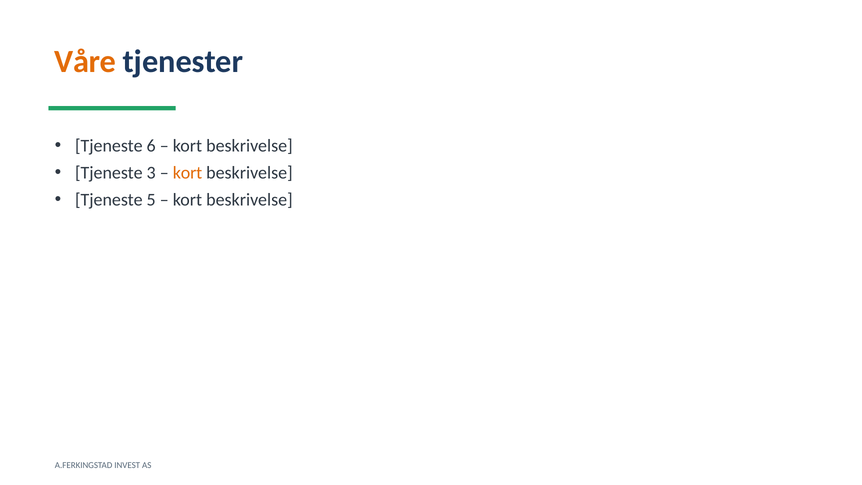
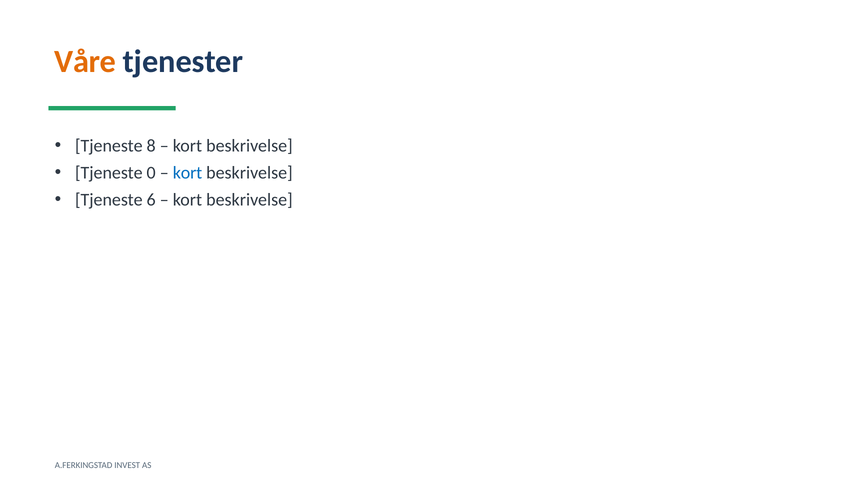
6: 6 -> 8 (151, 146)
3: 3 -> 0 (151, 173)
kort colour: orange -> blue (188, 173)
5: 5 -> 6 (151, 200)
